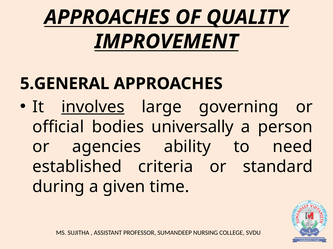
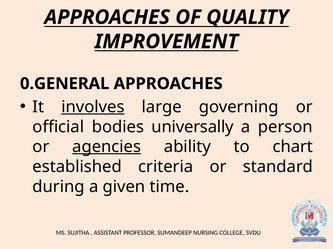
5.GENERAL: 5.GENERAL -> 0.GENERAL (65, 84)
agencies underline: none -> present (107, 147)
need: need -> chart (293, 147)
